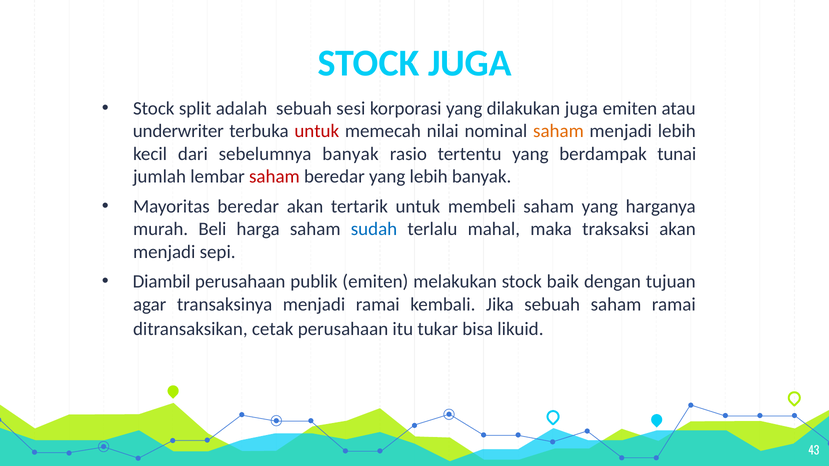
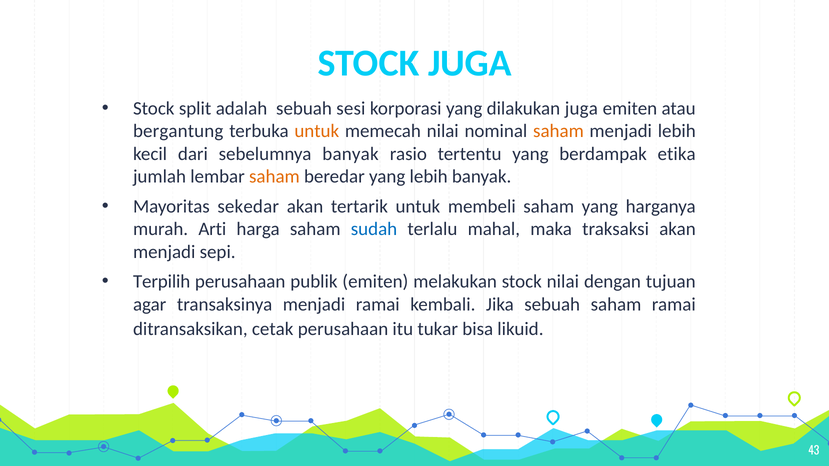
underwriter: underwriter -> bergantung (178, 131)
untuk colour: red -> orange (317, 131)
tunai: tunai -> etika (677, 154)
saham colour: red -> orange (274, 177)
Mayoritas beredar: beredar -> sekedar (248, 207)
Beli: Beli -> Arti (212, 229)
Diambil: Diambil -> Terpilih (162, 282)
stock baik: baik -> nilai (563, 282)
